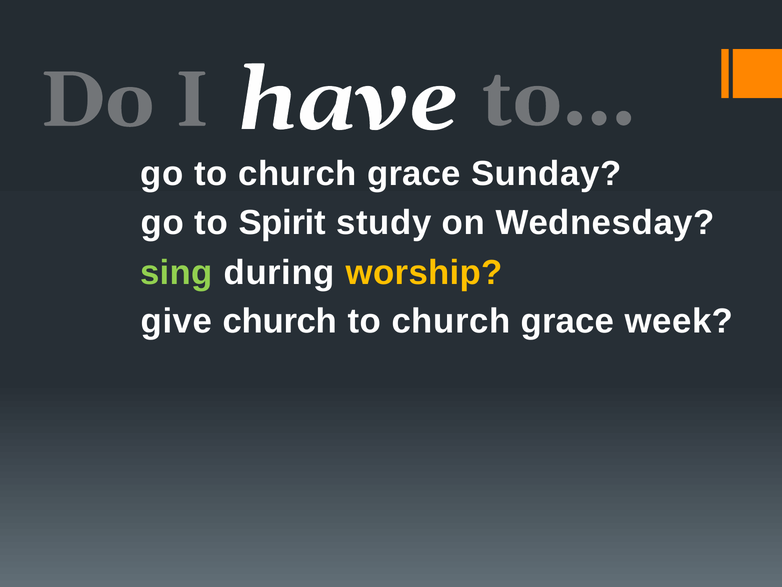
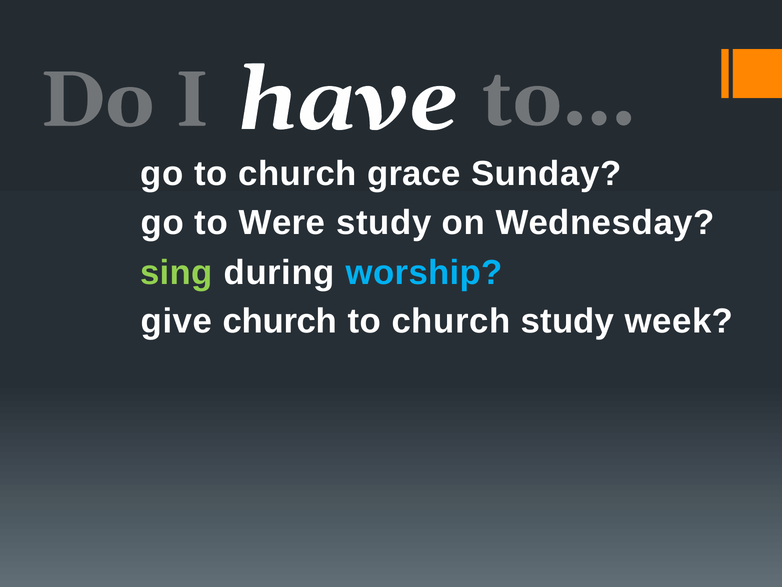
Spirit: Spirit -> Were (282, 222)
worship colour: yellow -> light blue (424, 272)
grace: grace -> study (567, 321)
